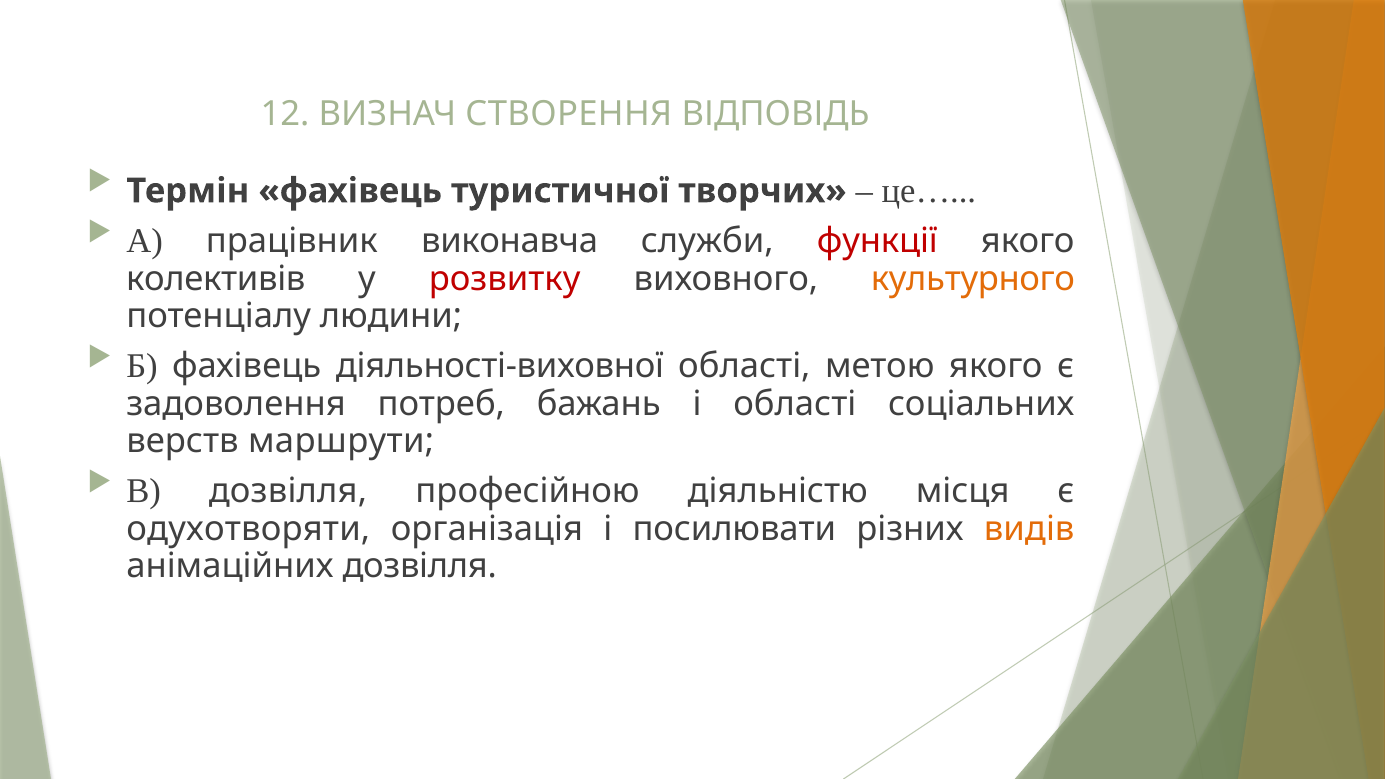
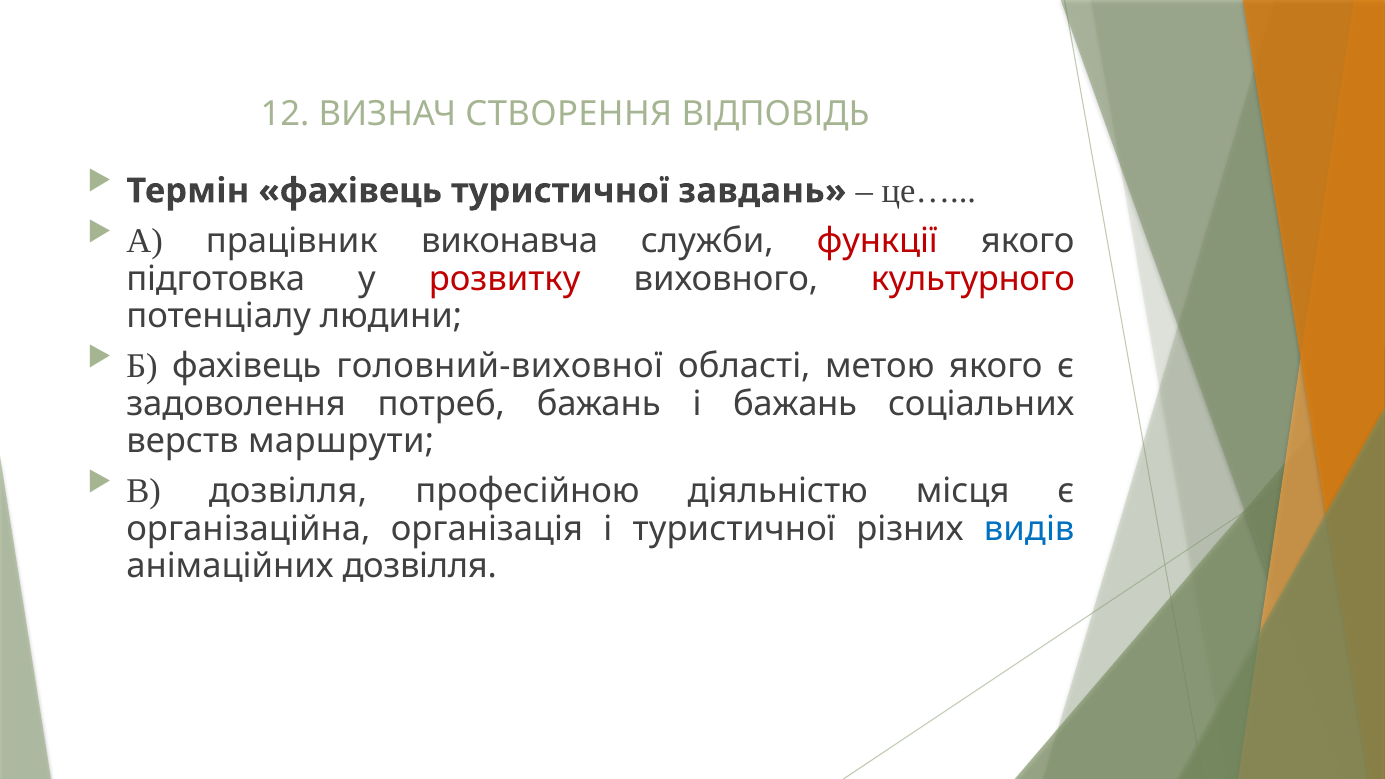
творчих: творчих -> завдань (762, 191)
колективів: колективів -> підготовка (216, 279)
культурного colour: orange -> red (973, 279)
діяльності-виховної: діяльності-виховної -> головний-виховної (500, 366)
і області: області -> бажань (795, 404)
одухотворяти: одухотворяти -> організаційна (248, 529)
і посилювати: посилювати -> туристичної (734, 529)
видів colour: orange -> blue (1029, 529)
